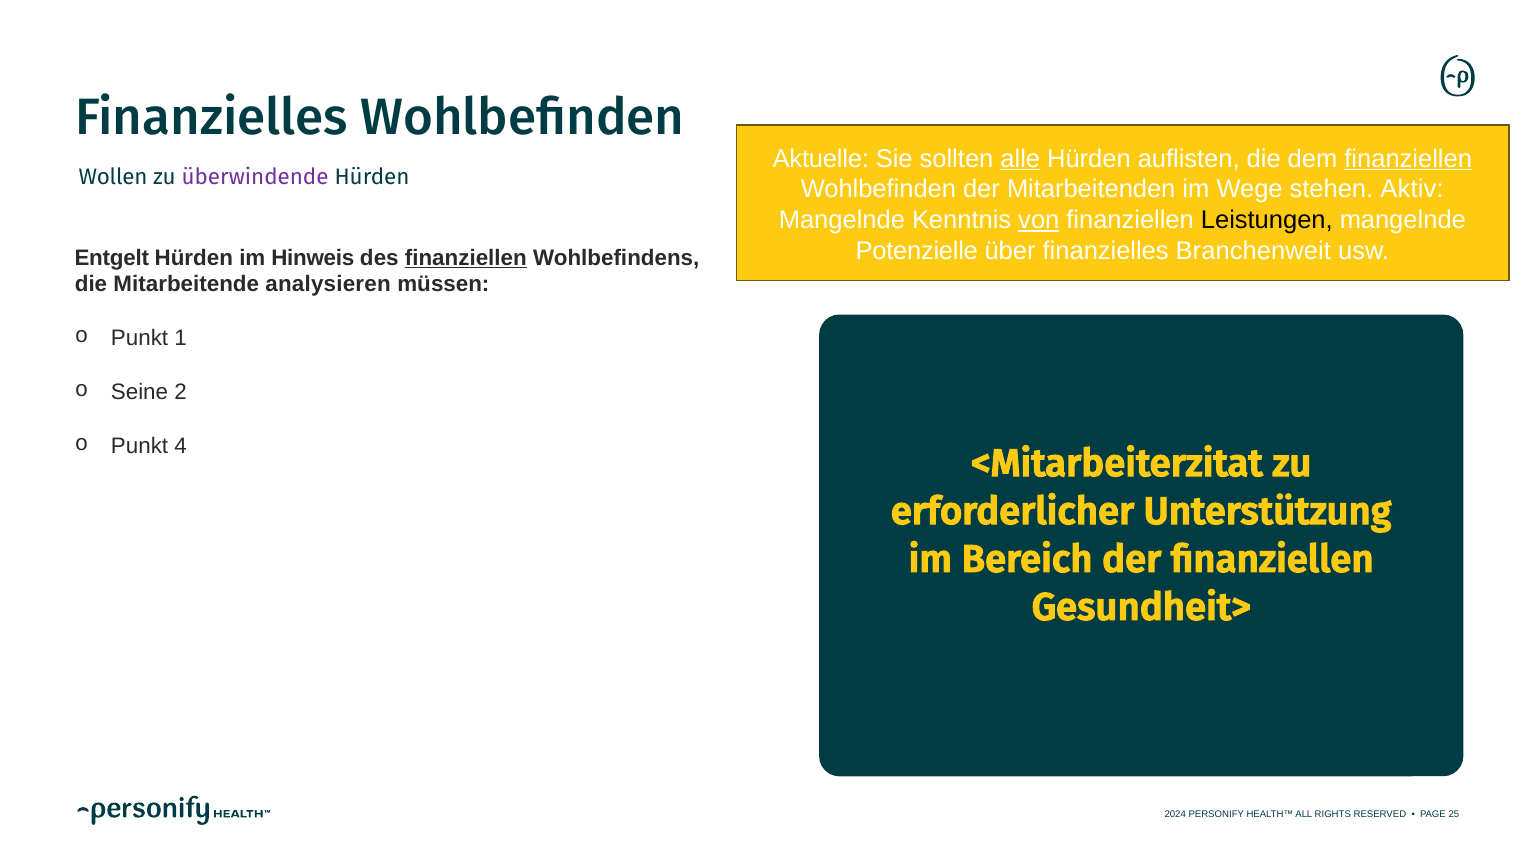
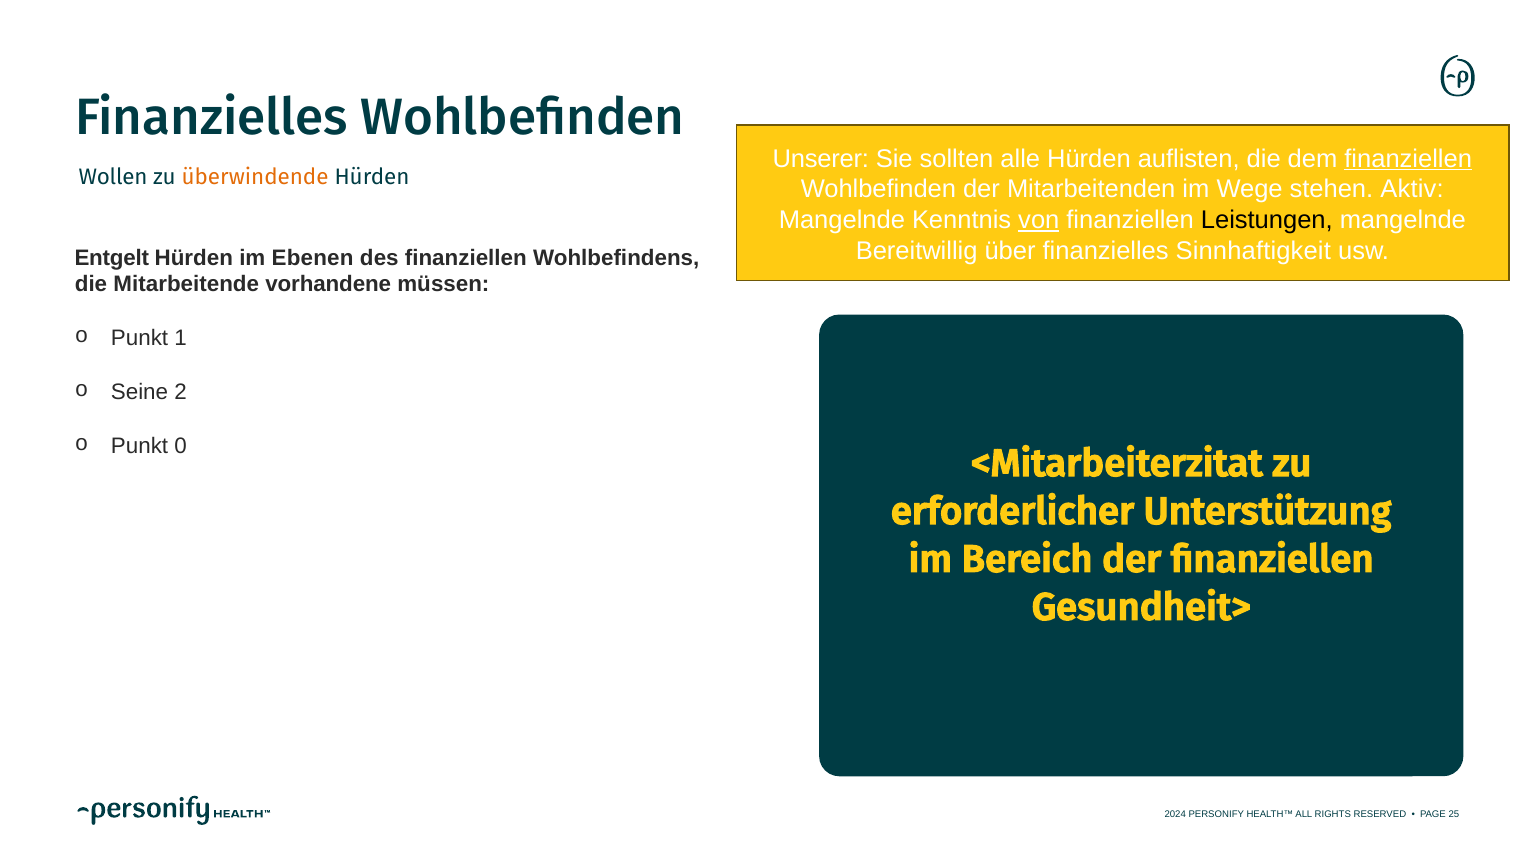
Aktuelle: Aktuelle -> Unserer (821, 159)
alle underline: present -> none (1020, 159)
überwindende colour: purple -> orange (255, 177)
Potenzielle: Potenzielle -> Bereitwillig (917, 251)
Branchenweit: Branchenweit -> Sinnhaftigkeit (1253, 251)
Hinweis: Hinweis -> Ebenen (313, 258)
finanziellen underline: present -> none (466, 258)
analysieren: analysieren -> vorhandene (328, 285)
4: 4 -> 0 (181, 446)
